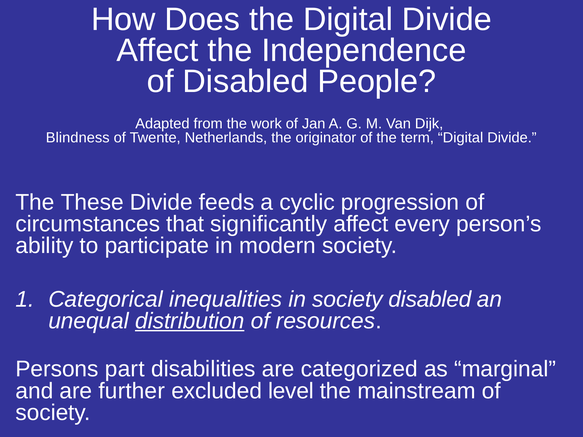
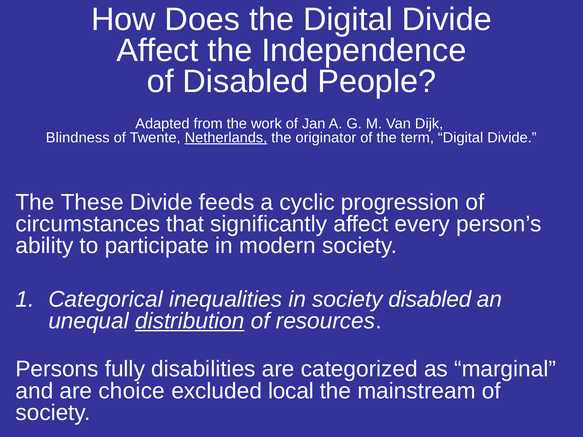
Netherlands underline: none -> present (226, 138)
part: part -> fully (125, 369)
further: further -> choice (132, 391)
level: level -> local (291, 391)
